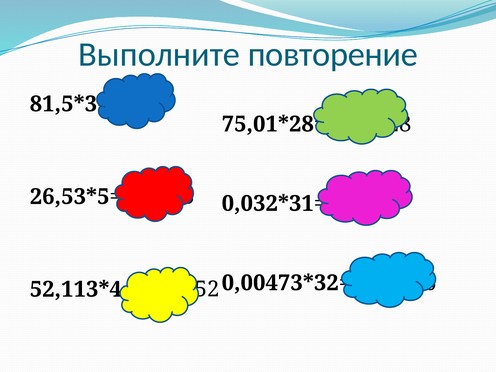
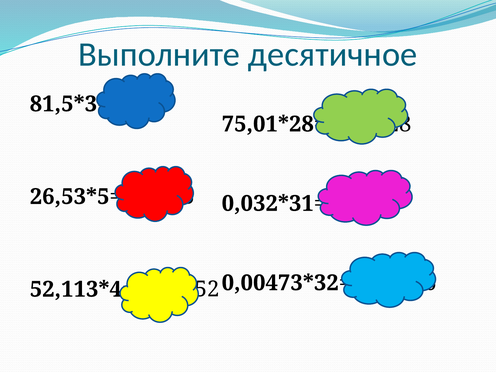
повторение: повторение -> десятичное (333, 54)
